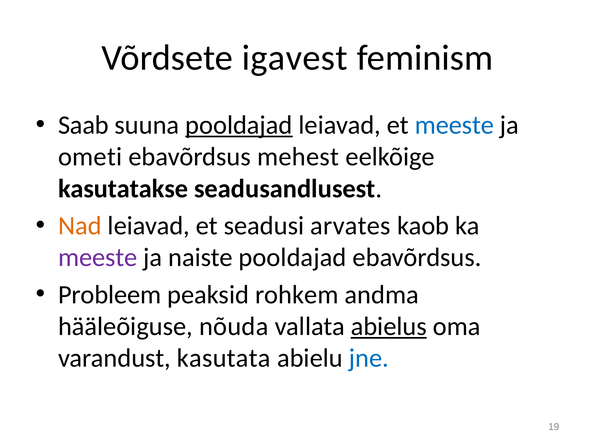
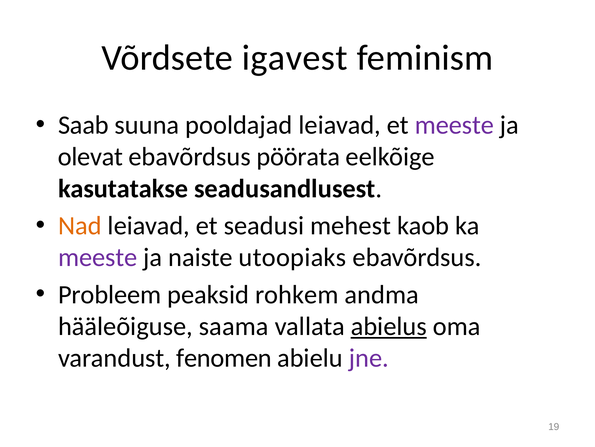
pooldajad underline: present -> none (239, 125)
meeste colour: blue -> purple (454, 125)
ometi: ometi -> olevat (90, 157)
mehest: mehest -> pöörata (298, 157)
arvates: arvates -> mehest (351, 225)
naiste pooldajad: pooldajad -> utoopiaks (292, 257)
nõuda: nõuda -> saama (234, 326)
kasutata: kasutata -> fenomen (224, 358)
jne colour: blue -> purple (369, 358)
